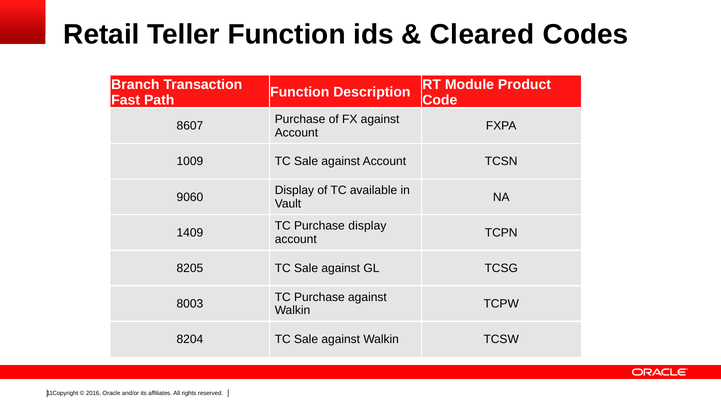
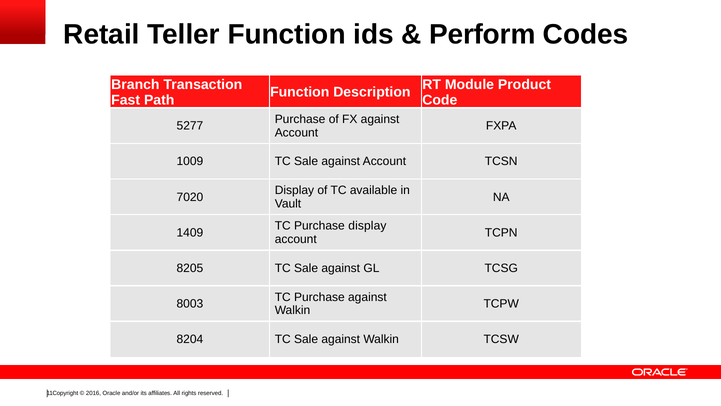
Cleared: Cleared -> Perform (482, 34)
8607: 8607 -> 5277 (190, 126)
9060: 9060 -> 7020 (190, 197)
